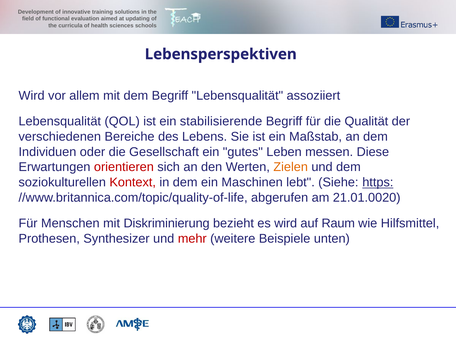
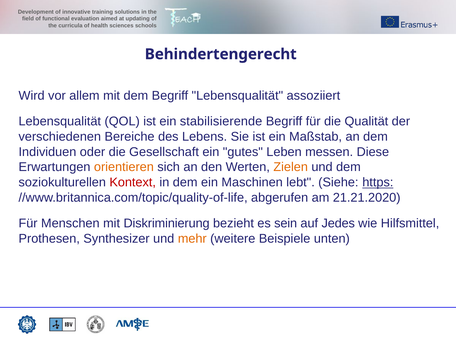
Lebensperspektiven: Lebensperspektiven -> Behindertengerecht (221, 54)
orientieren colour: red -> orange (124, 167)
21.01.0020: 21.01.0020 -> 21.21.2020 (367, 198)
es wird: wird -> sein (286, 223)
Raum: Raum -> Jedes (338, 223)
mehr colour: red -> orange (192, 239)
